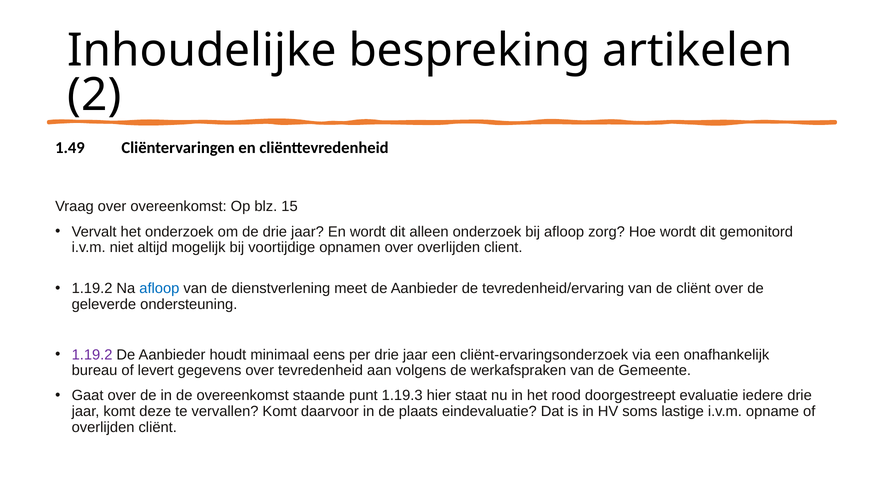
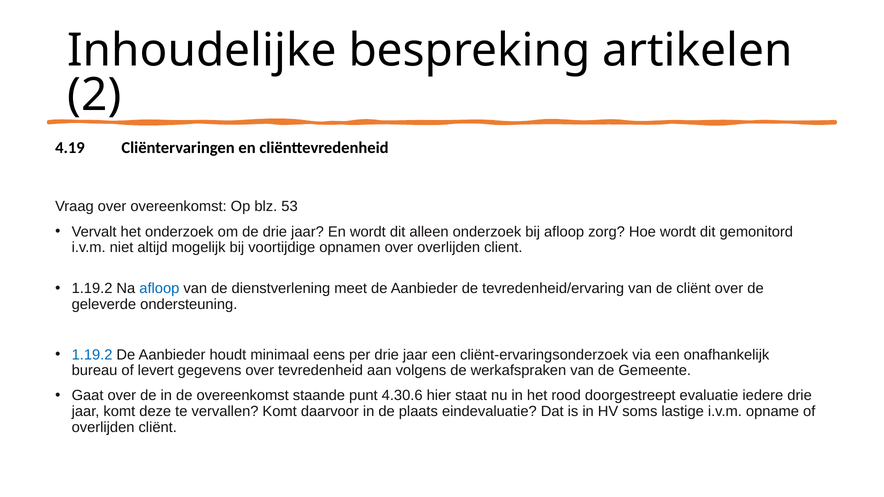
1.49: 1.49 -> 4.19 (70, 148)
15: 15 -> 53 (290, 207)
1.19.2 colour: purple -> blue (92, 355)
1.19.3: 1.19.3 -> 4.30.6 (402, 396)
